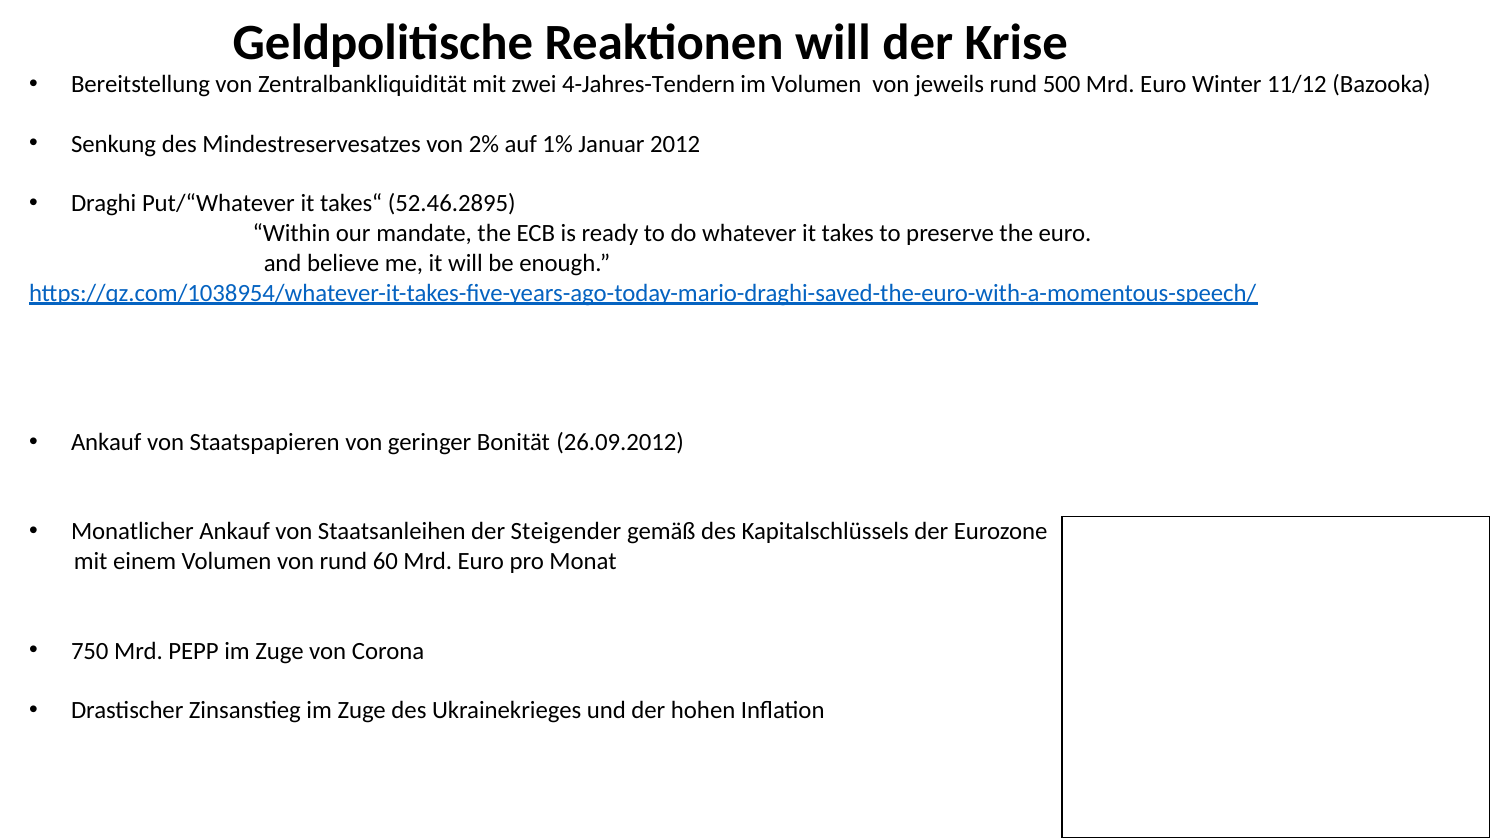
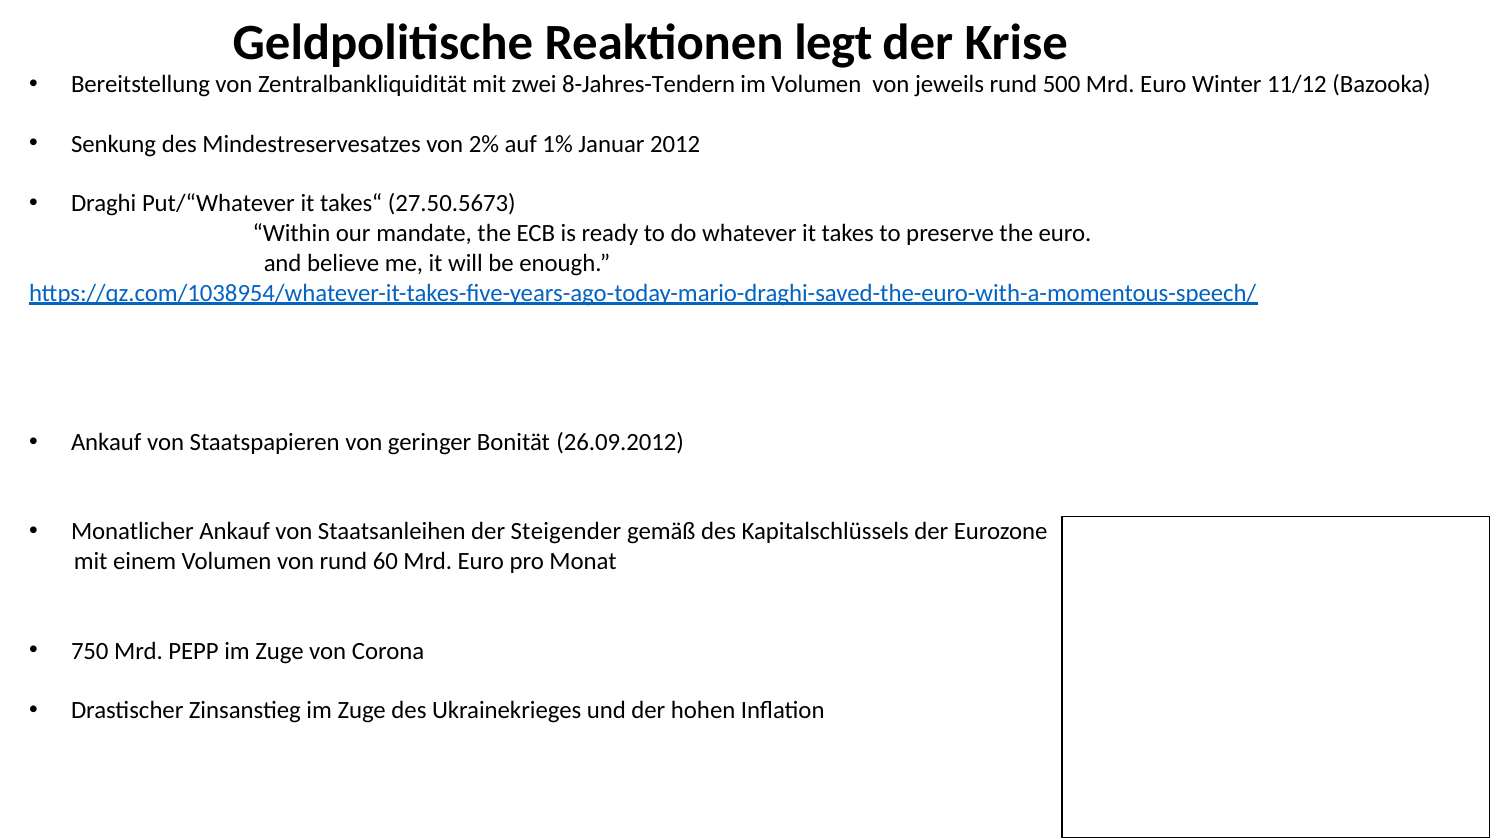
Reaktionen will: will -> legt (833, 43)
4-Jahres-Tendern: 4-Jahres-Tendern -> 8-Jahres-Tendern (649, 84)
52.46.2895: 52.46.2895 -> 27.50.5673 (452, 204)
